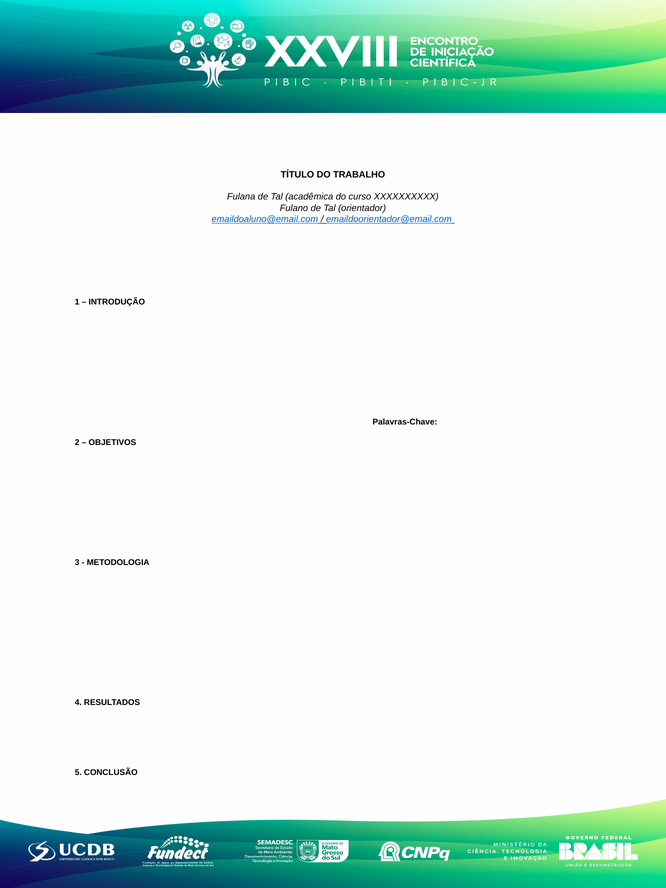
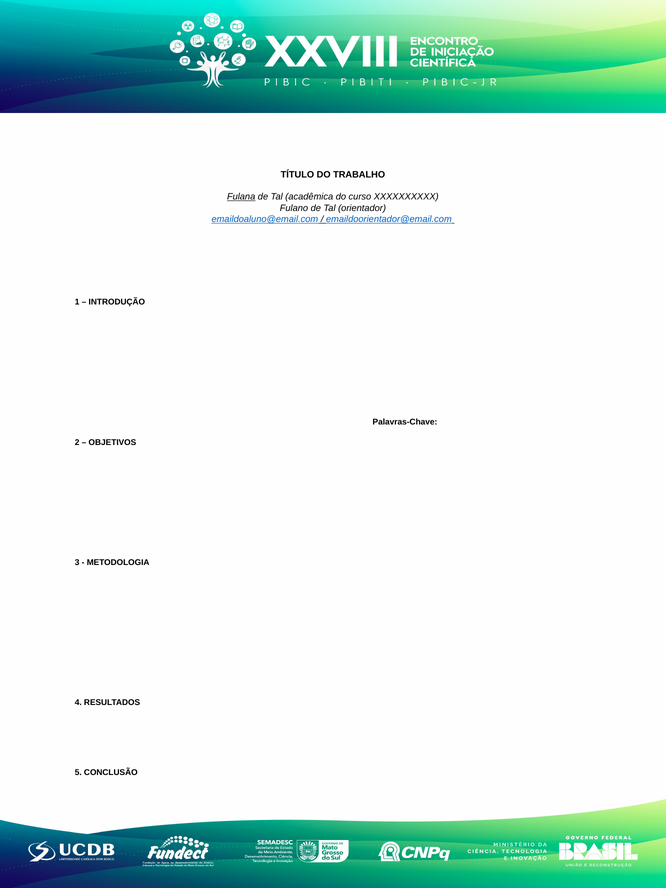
Fulana underline: none -> present (241, 197)
